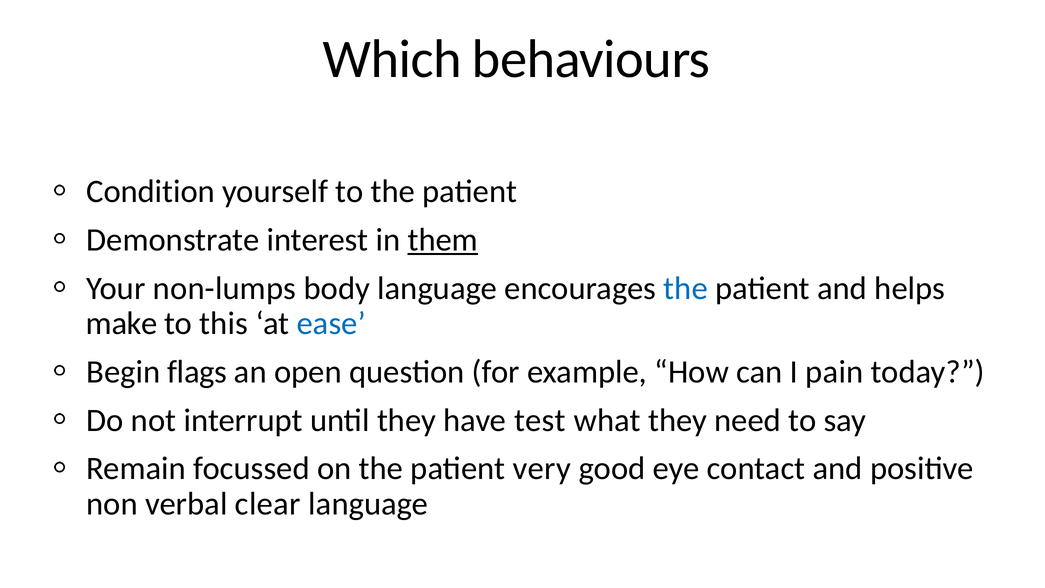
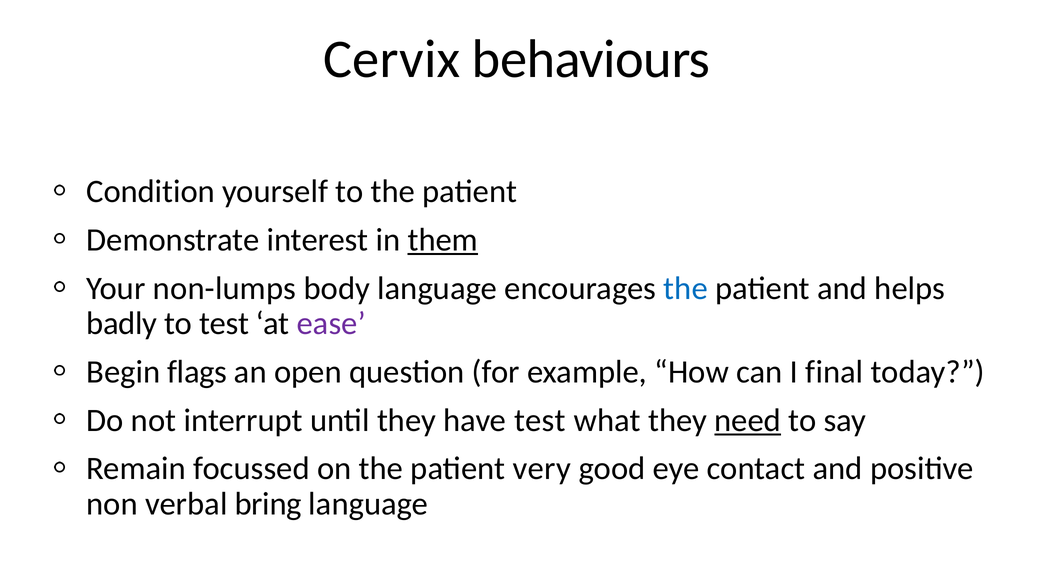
Which: Which -> Cervix (392, 59)
make: make -> badly (122, 324)
to this: this -> test (224, 324)
ease colour: blue -> purple (331, 324)
pain: pain -> final (834, 372)
need underline: none -> present (748, 420)
clear: clear -> bring (268, 504)
